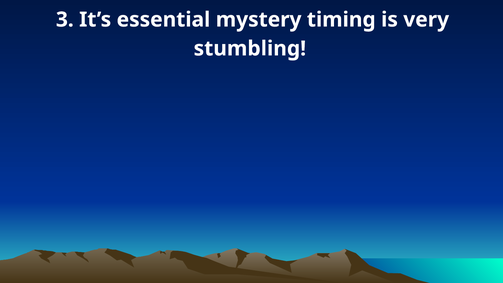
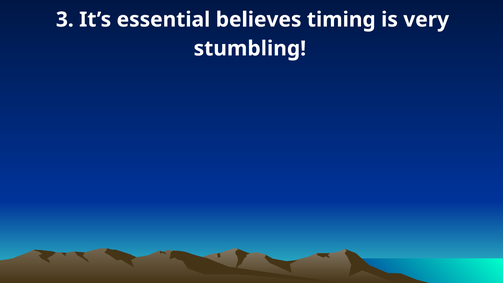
mystery: mystery -> believes (259, 20)
